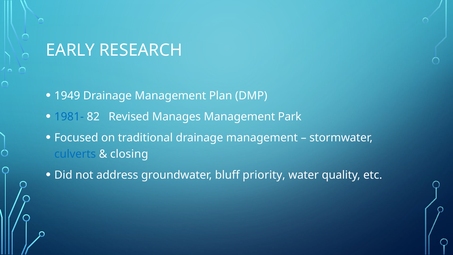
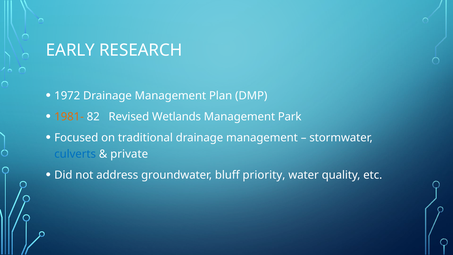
1949: 1949 -> 1972 (67, 96)
1981- colour: blue -> orange (69, 117)
Manages: Manages -> Wetlands (177, 117)
closing: closing -> private (129, 154)
